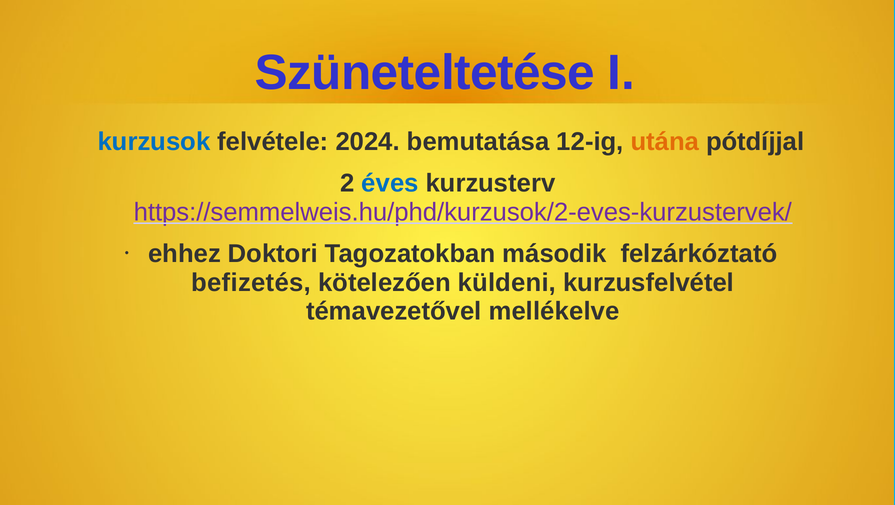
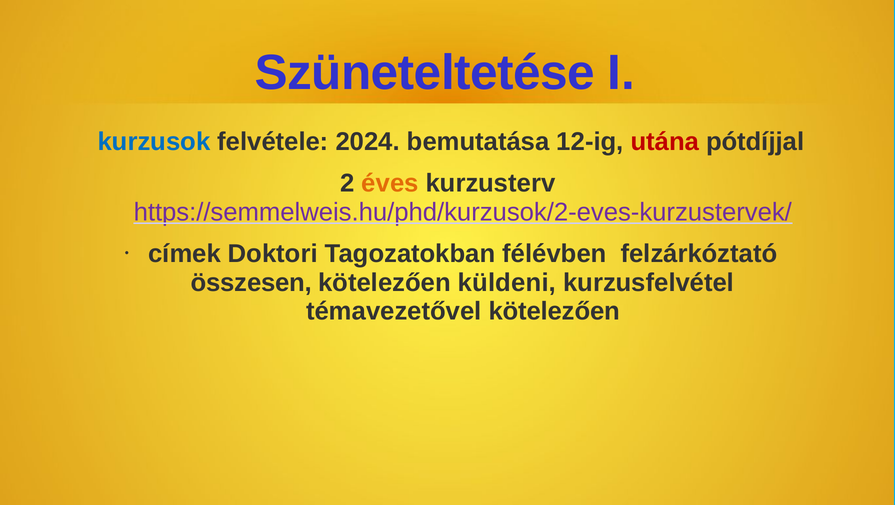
utána colour: orange -> red (665, 141)
éves colour: blue -> orange (390, 183)
ehhez: ehhez -> címek (185, 254)
második: második -> félévben (554, 254)
befizetés: befizetés -> összesen (251, 282)
témavezetővel mellékelve: mellékelve -> kötelezően (554, 311)
